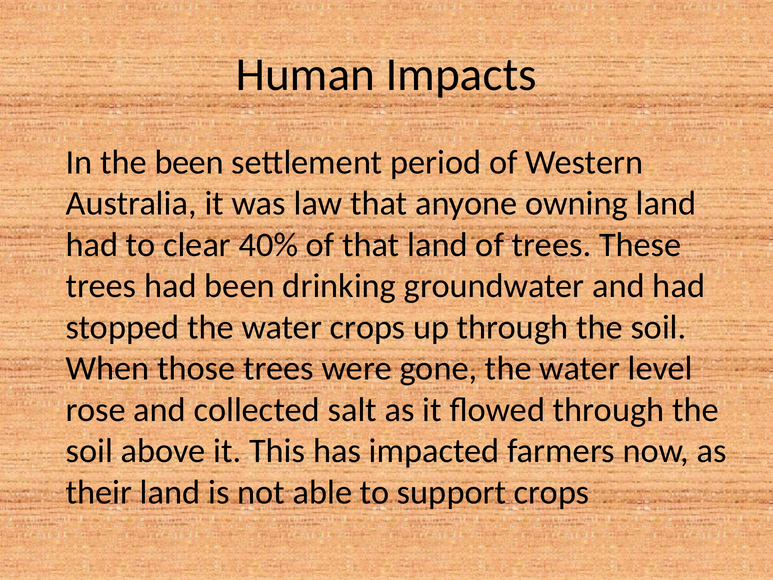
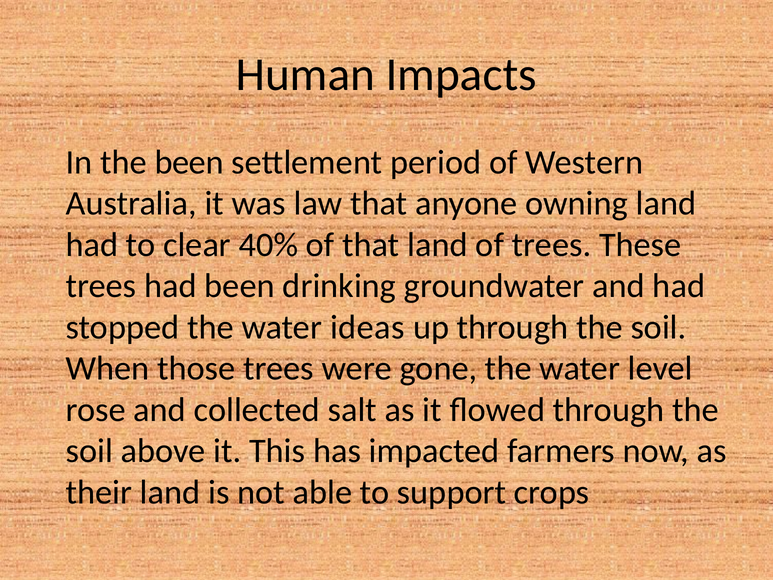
water crops: crops -> ideas (367, 327)
